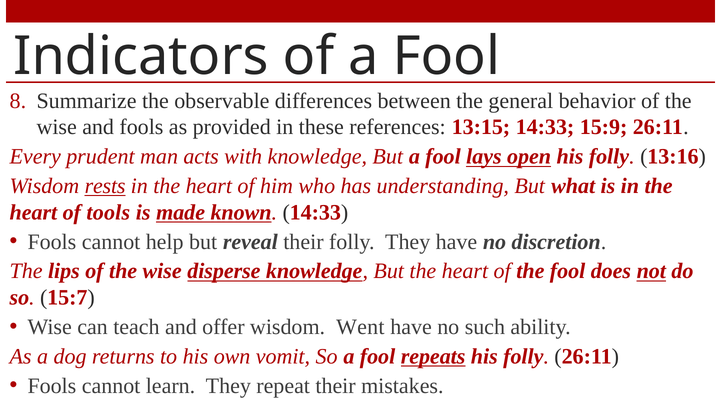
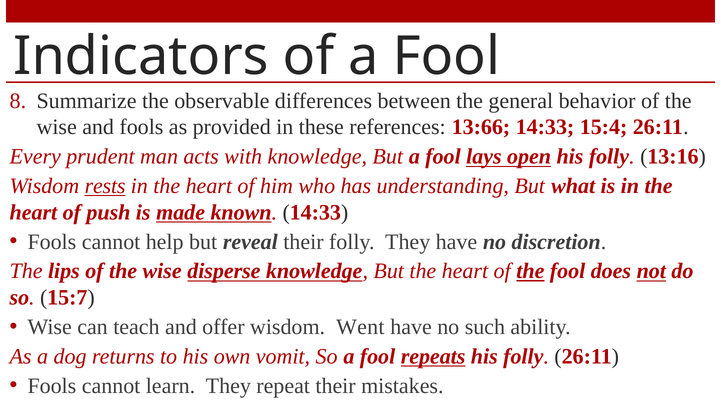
13:15: 13:15 -> 13:66 (481, 127)
15:9: 15:9 -> 15:4 (604, 127)
tools: tools -> push (108, 213)
the underline: none -> present (530, 272)
